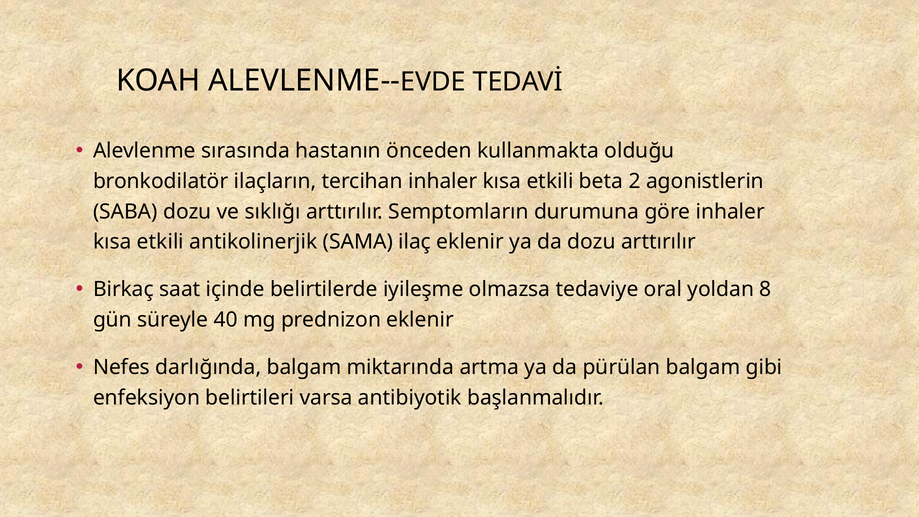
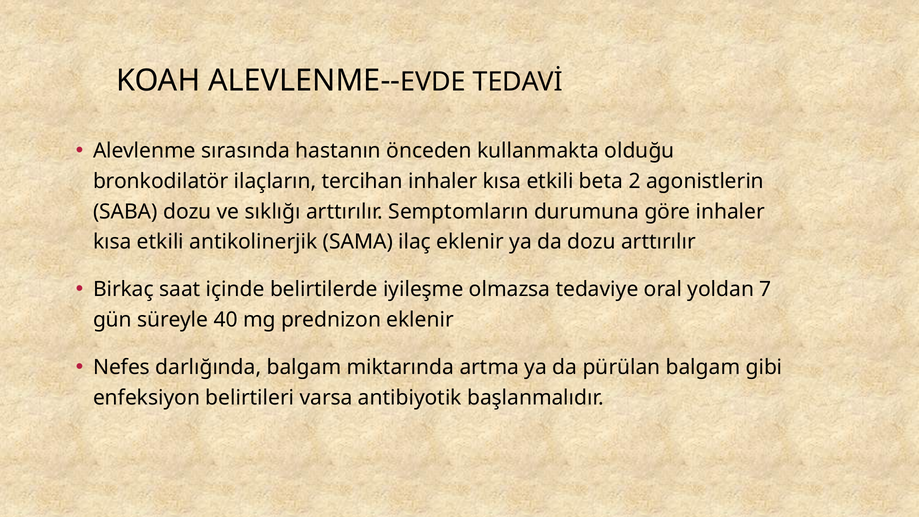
8: 8 -> 7 (765, 289)
